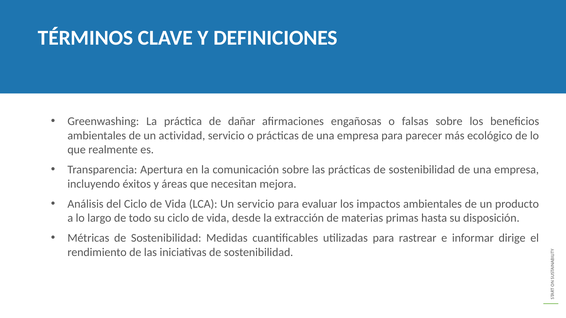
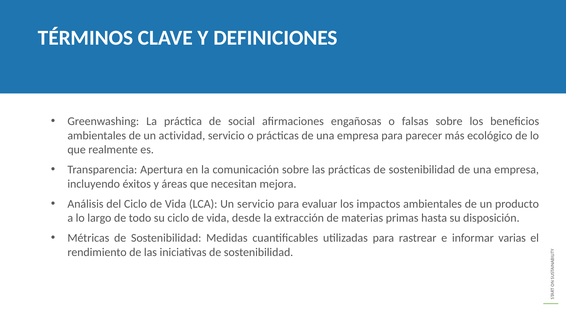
dañar: dañar -> social (242, 122)
dirige: dirige -> varias (512, 238)
